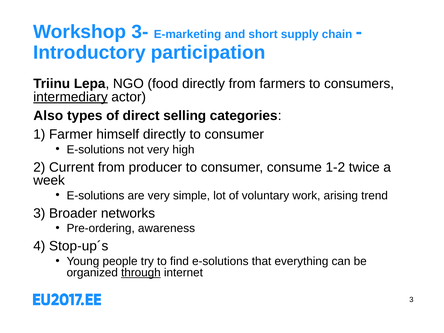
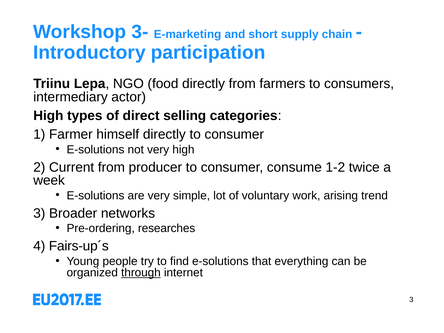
intermediary underline: present -> none (71, 97)
Also: Also -> High (48, 116)
awareness: awareness -> researches (167, 228)
Stop-up´s: Stop-up´s -> Fairs-up´s (79, 246)
